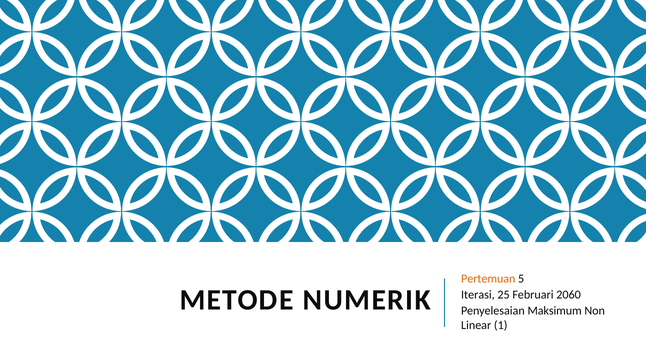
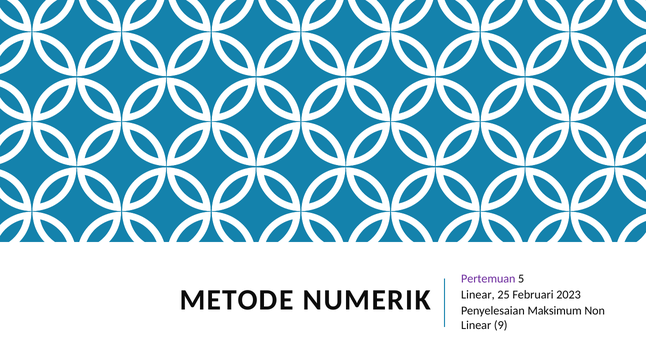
Pertemuan colour: orange -> purple (488, 279)
Iterasi: Iterasi -> Linear (478, 295)
2060: 2060 -> 2023 (569, 295)
1: 1 -> 9 (501, 326)
